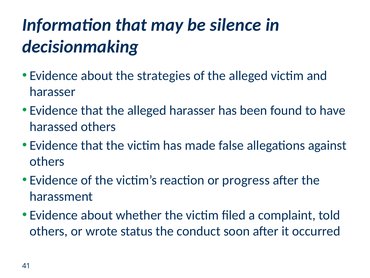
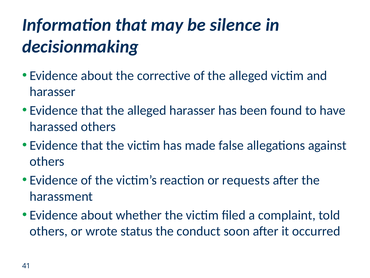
strategies: strategies -> corrective (164, 76)
progress: progress -> requests (246, 180)
